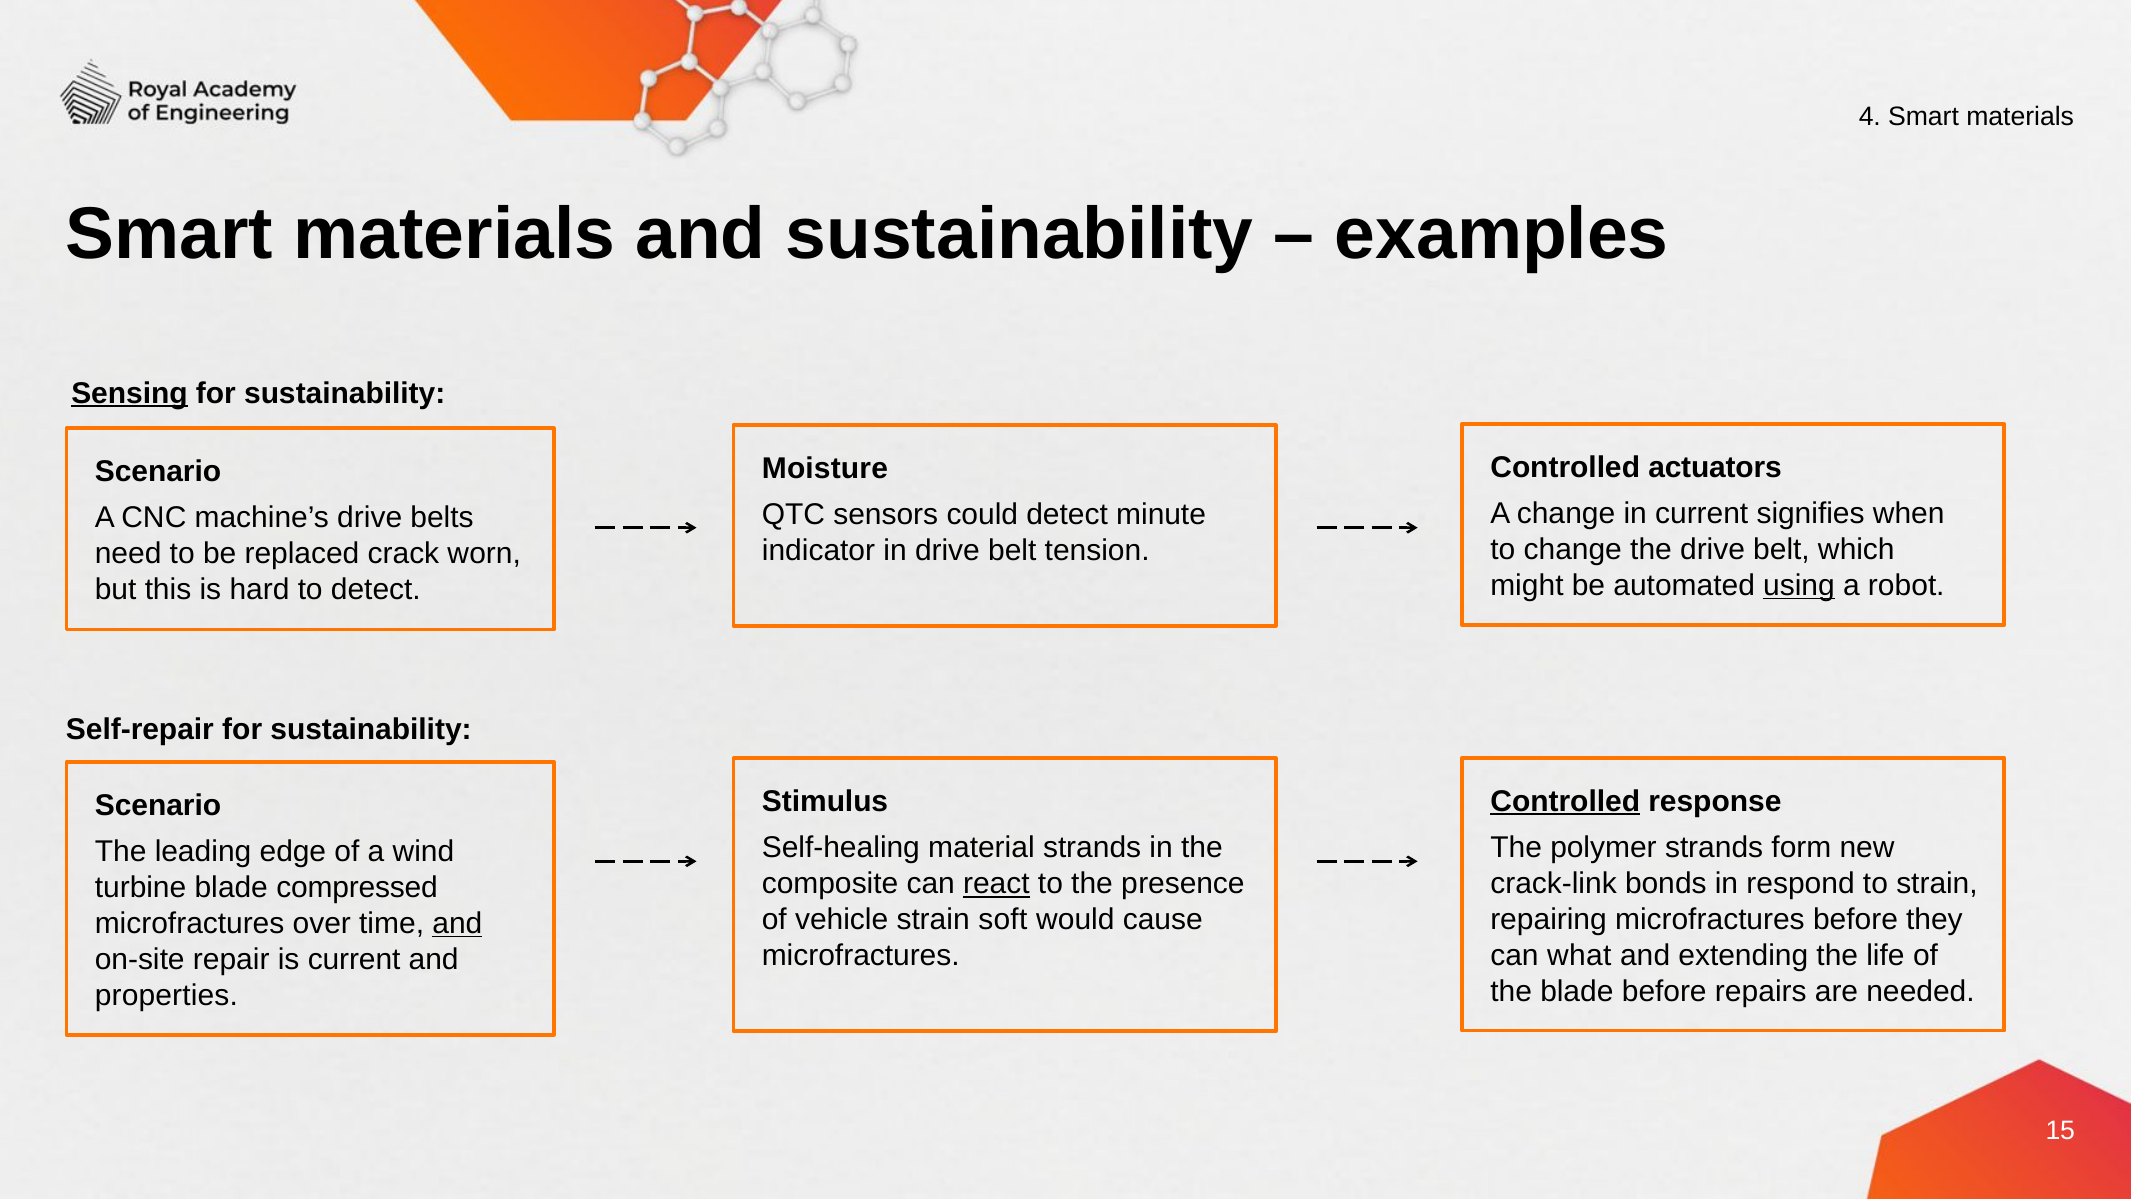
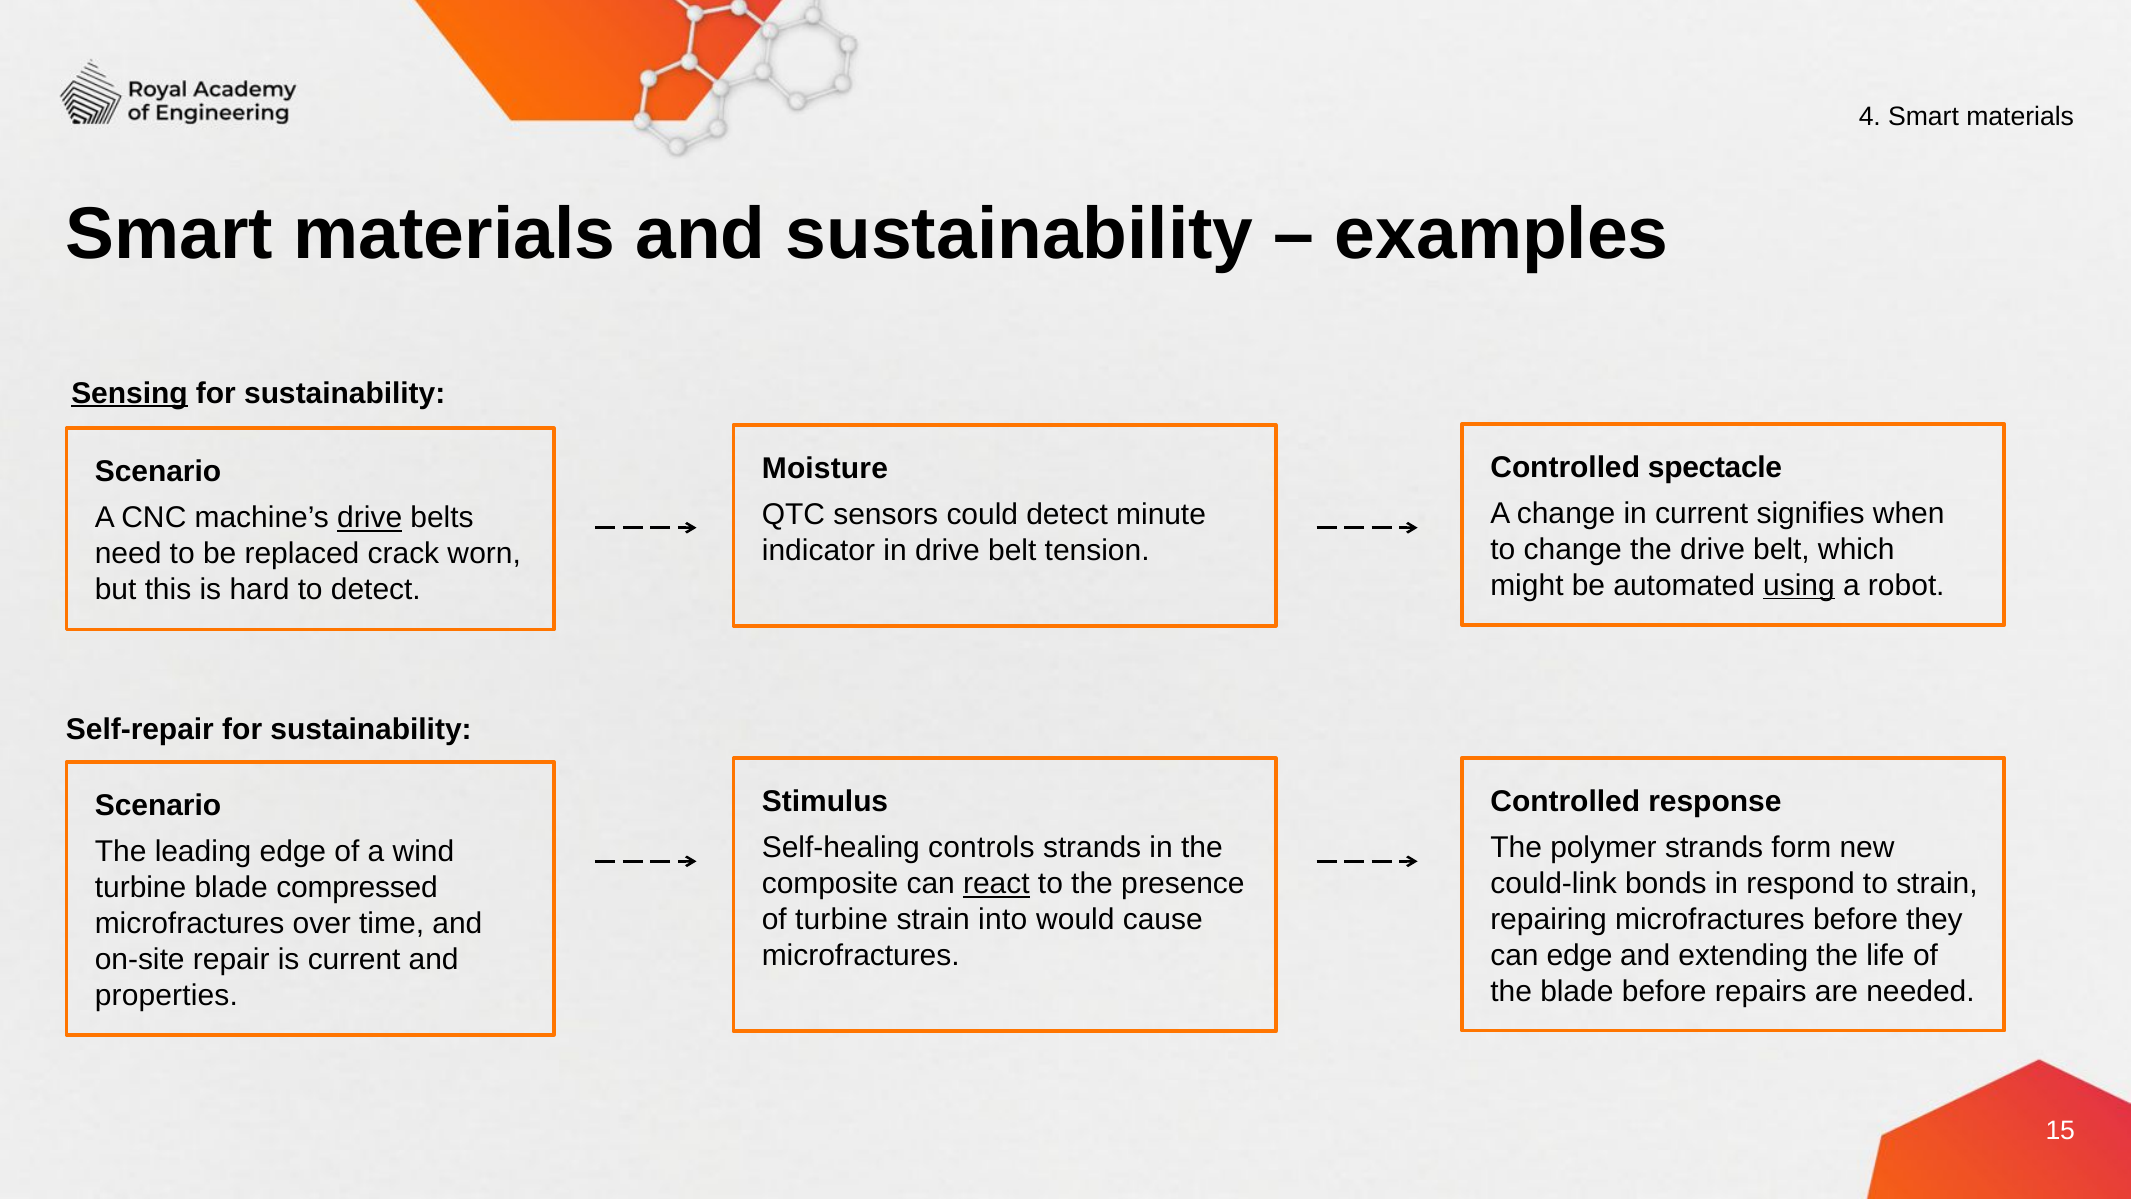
actuators: actuators -> spectacle (1715, 468)
drive underline: none -> present (370, 518)
Controlled underline: present -> none (1565, 801)
material: material -> controls (981, 848)
crack-link: crack-link -> could-link (1554, 883)
of vehicle: vehicle -> turbine (842, 920)
soft: soft -> into (1003, 920)
and underline: present -> none (457, 923)
can what: what -> edge (1580, 955)
